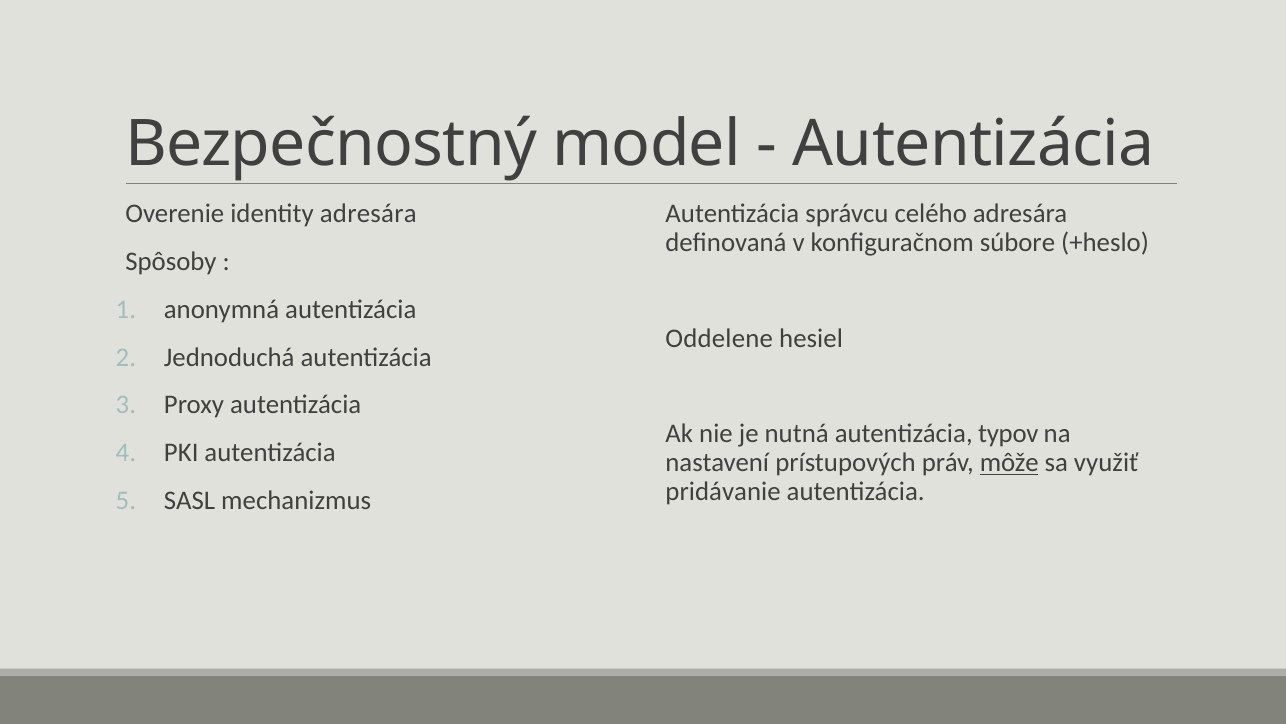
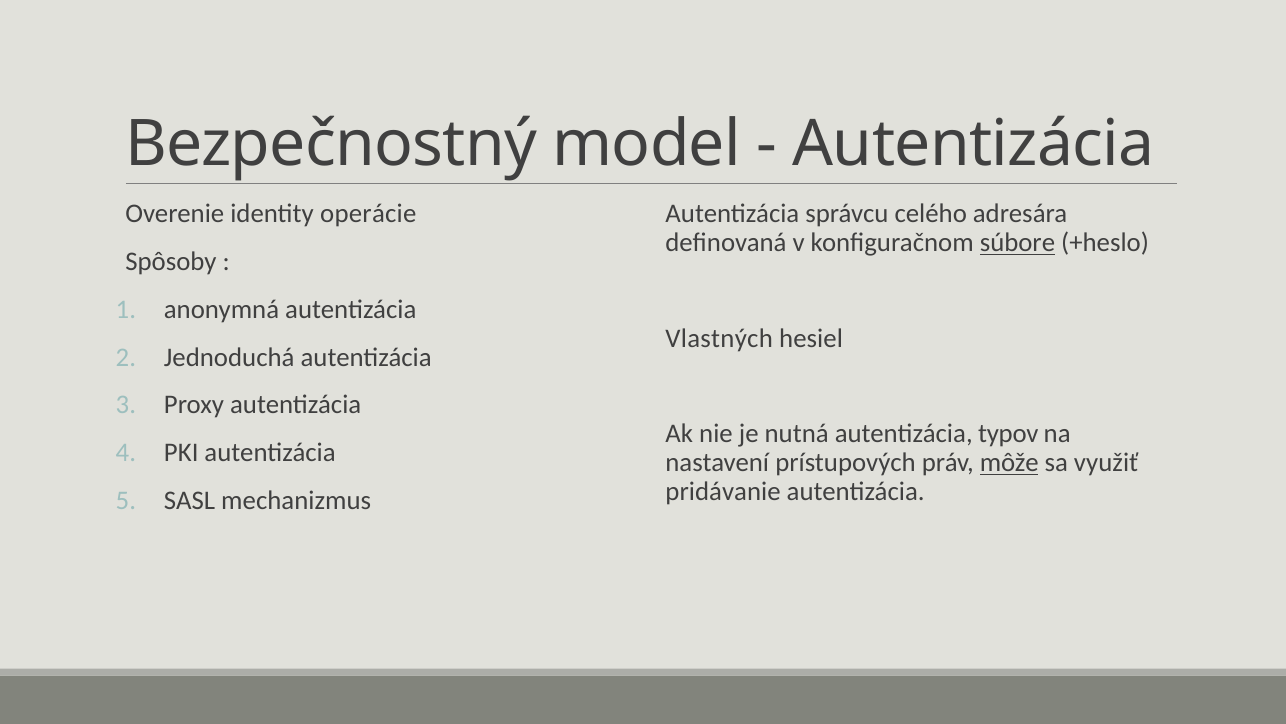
identity adresára: adresára -> operácie (368, 214)
súbore underline: none -> present (1017, 243)
Oddelene: Oddelene -> Vlastných (719, 338)
